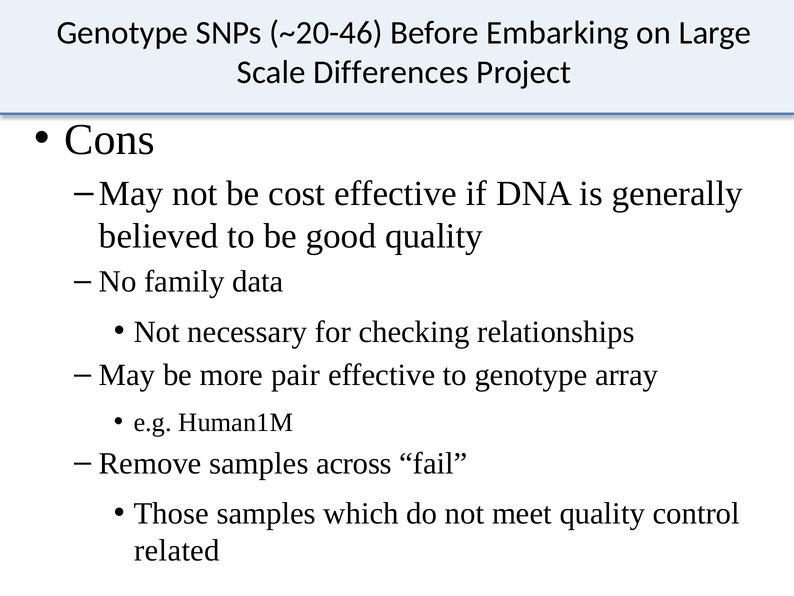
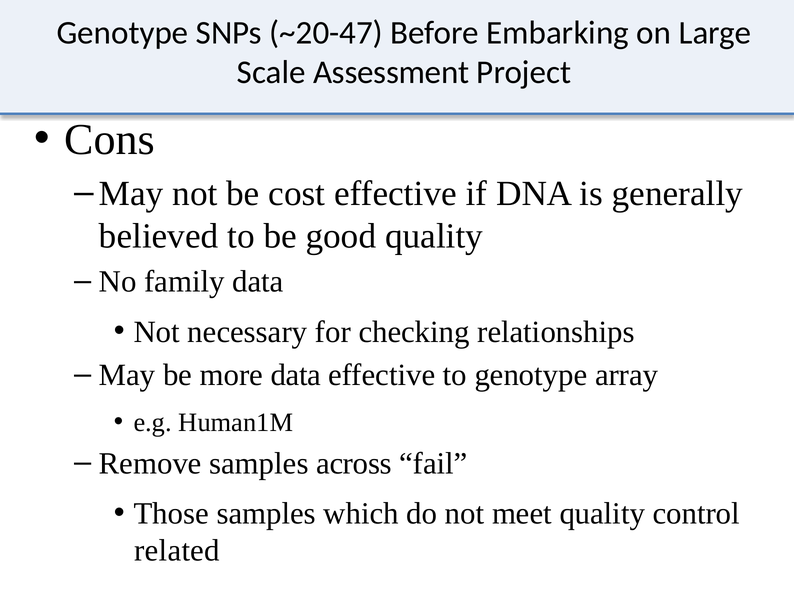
~20-46: ~20-46 -> ~20-47 (326, 33)
Differences: Differences -> Assessment (391, 72)
more pair: pair -> data (296, 375)
